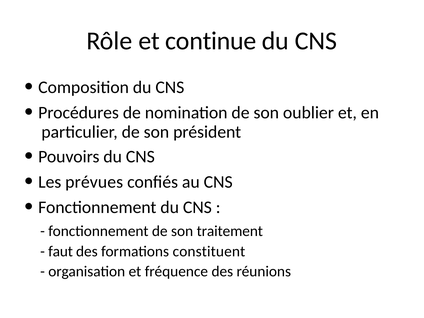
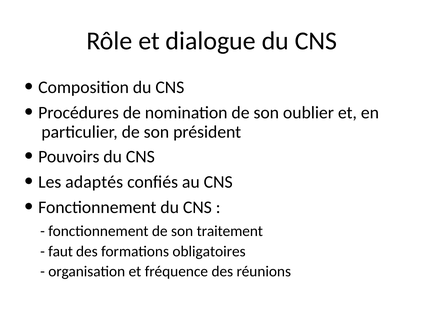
continue: continue -> dialogue (211, 41)
prévues: prévues -> adaptés (94, 182)
constituent: constituent -> obligatoires (209, 252)
